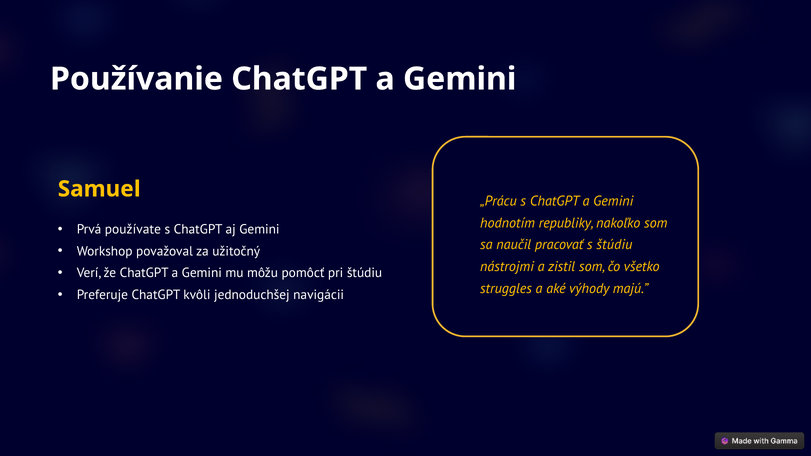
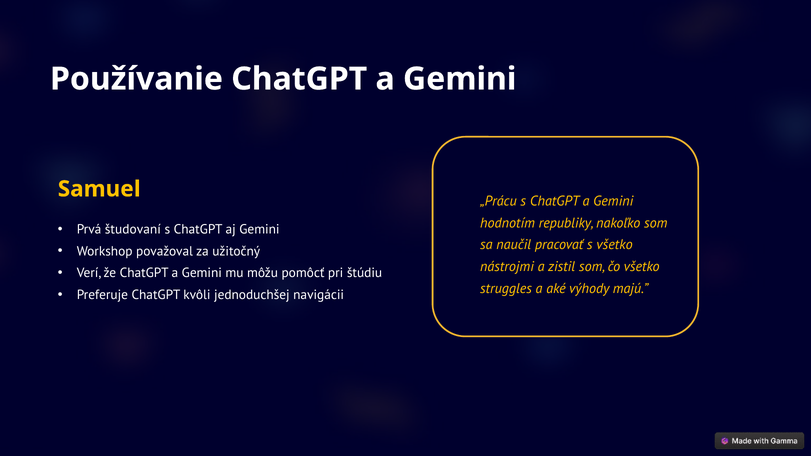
používate: používate -> študovaní (133, 230)
s štúdiu: štúdiu -> všetko (615, 245)
